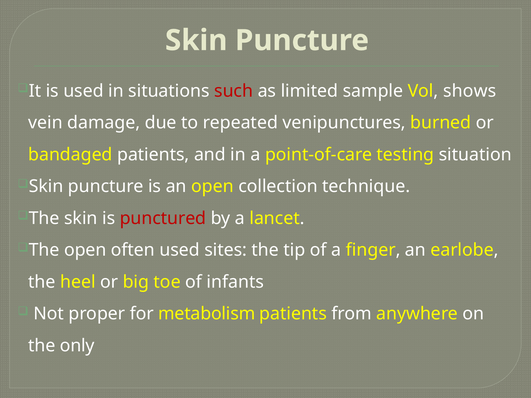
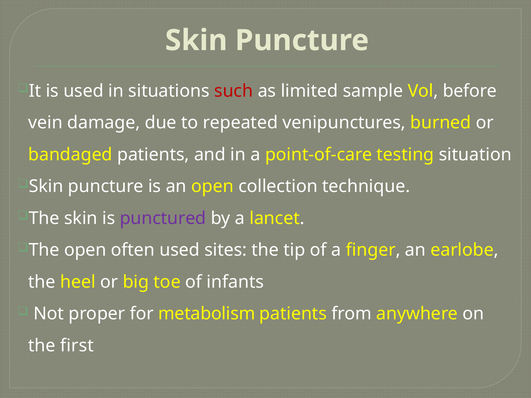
shows: shows -> before (470, 91)
punctured colour: red -> purple (163, 218)
only: only -> first (77, 346)
